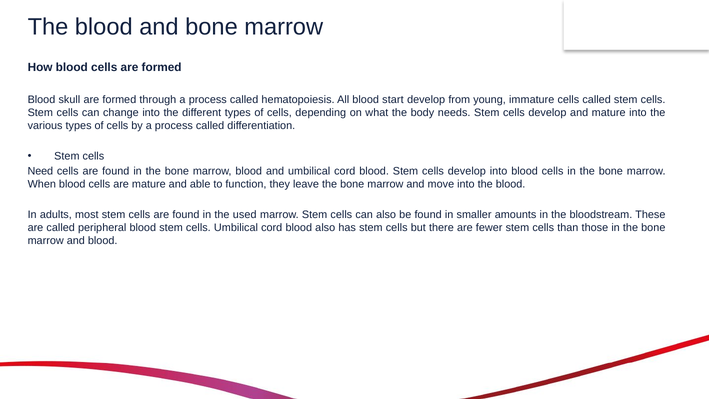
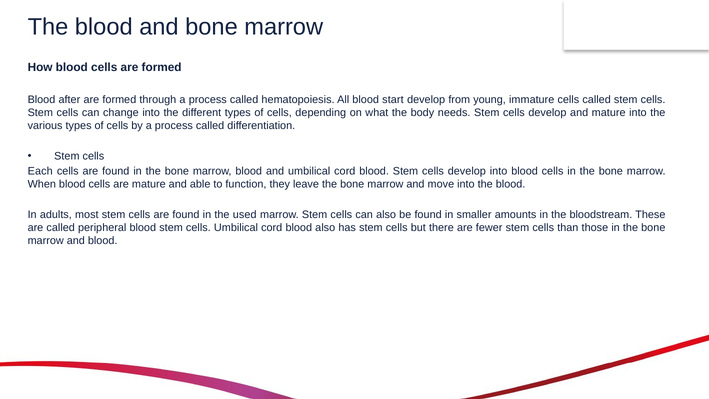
skull: skull -> after (69, 100)
Need: Need -> Each (40, 171)
